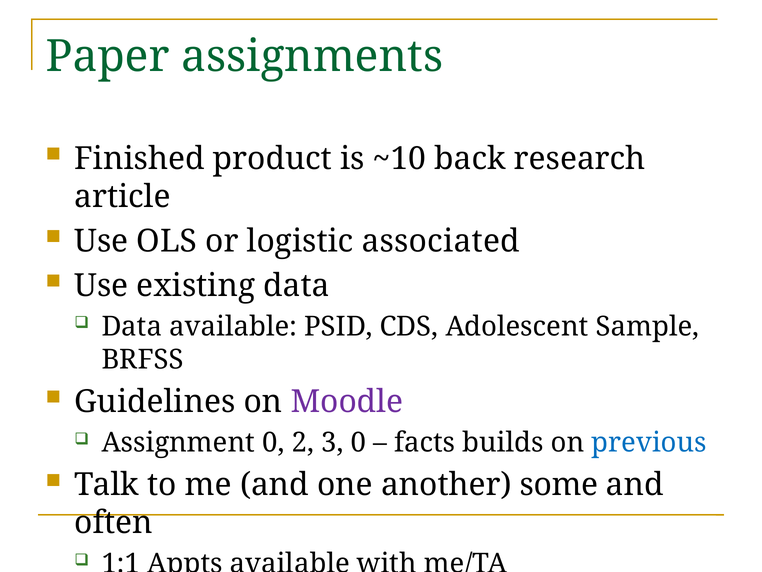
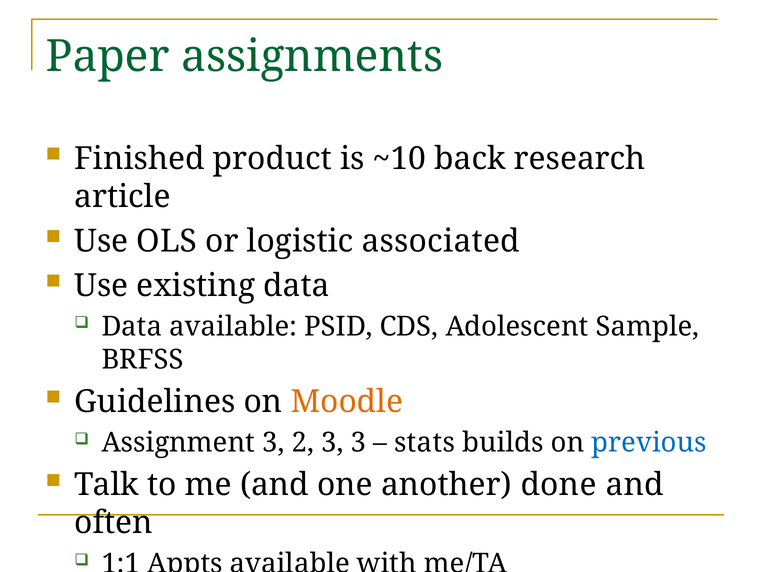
Moodle colour: purple -> orange (347, 401)
Assignment 0: 0 -> 3 (273, 442)
3 0: 0 -> 3 (358, 442)
facts: facts -> stats (425, 442)
some: some -> done (559, 484)
